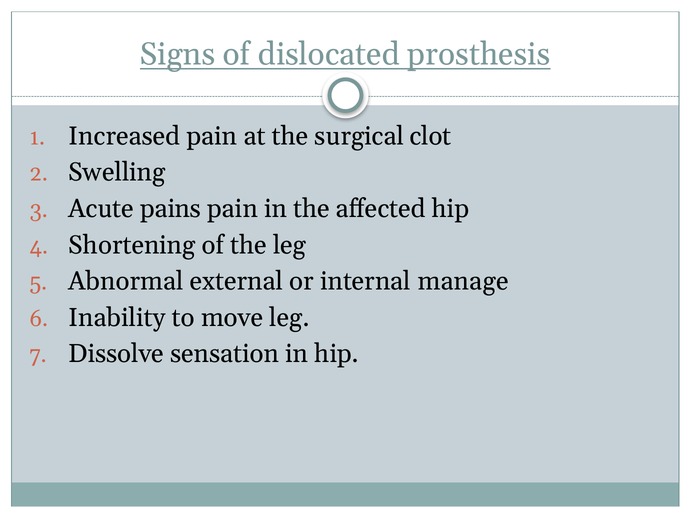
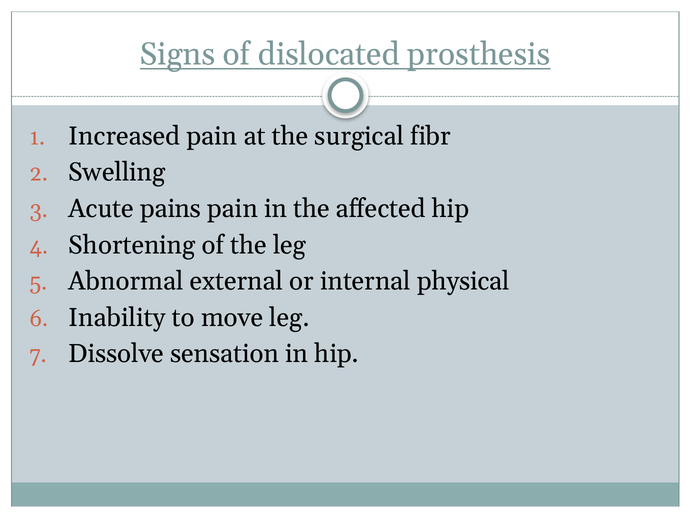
clot: clot -> fibr (431, 136)
manage: manage -> physical (463, 281)
